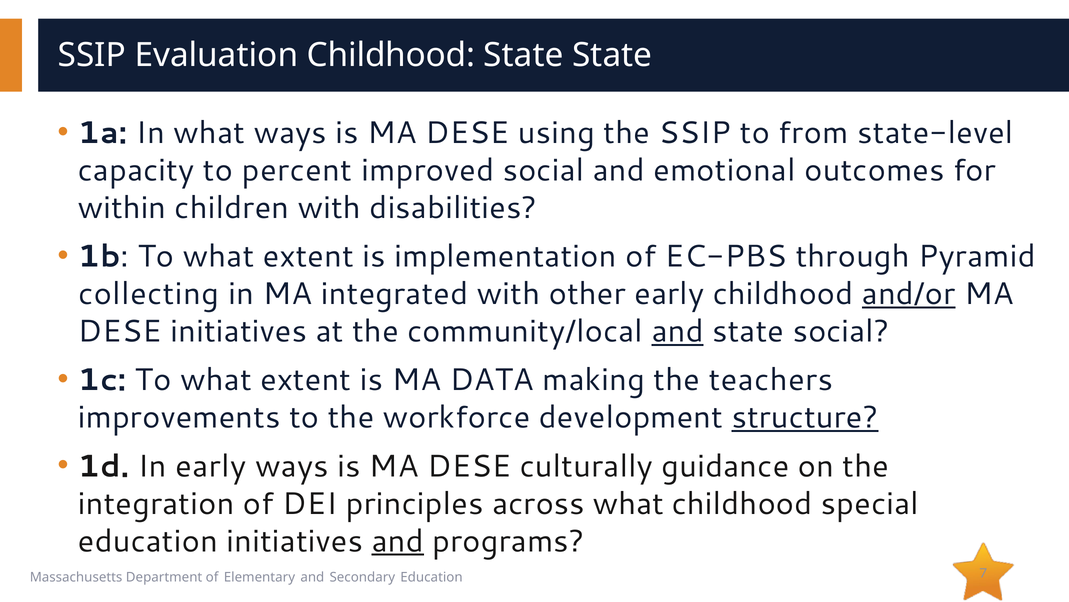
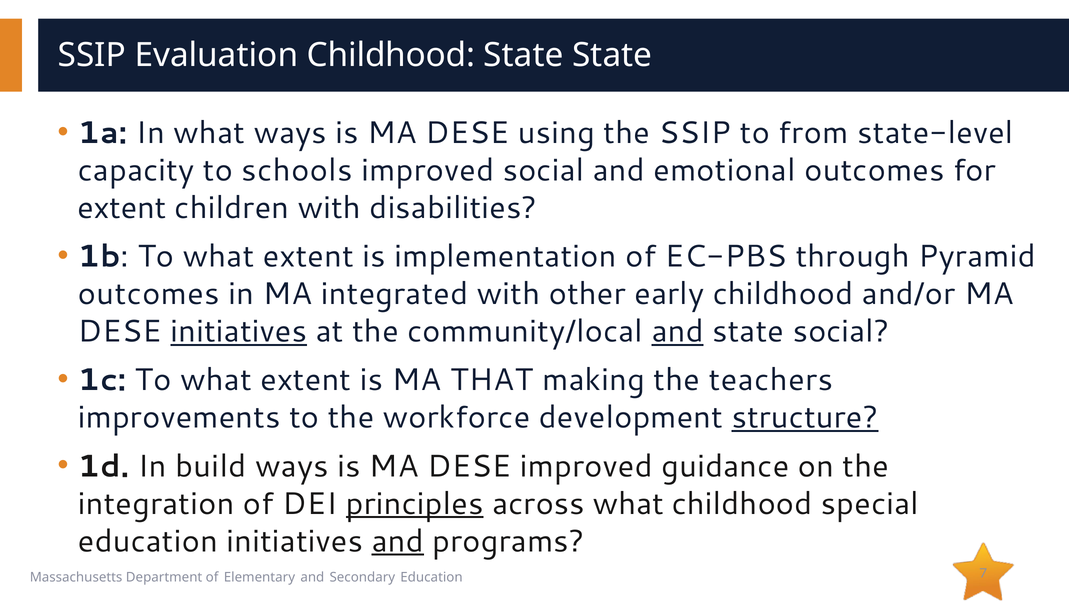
percent: percent -> schools (297, 170)
within: within -> extent (122, 208)
collecting: collecting -> outcomes (149, 294)
and/or underline: present -> none (909, 294)
initiatives underline: none -> present (239, 331)
DATA: DATA -> THAT (492, 380)
In early: early -> build (211, 466)
DESE culturally: culturally -> improved (586, 466)
principles underline: none -> present (415, 503)
